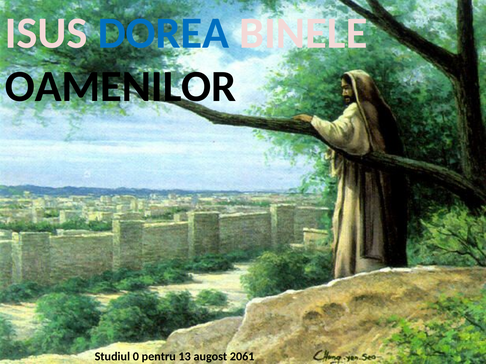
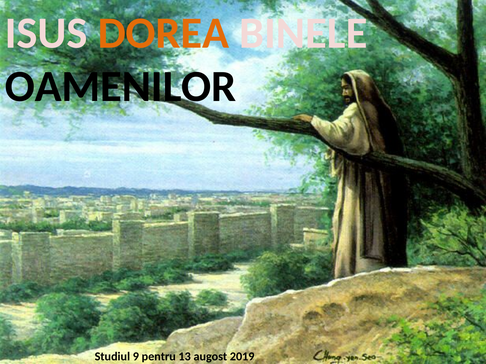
DOREA colour: blue -> orange (163, 33)
0: 0 -> 9 (136, 357)
2061: 2061 -> 2019 (242, 357)
